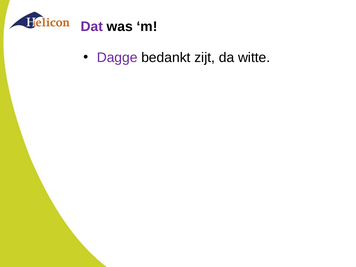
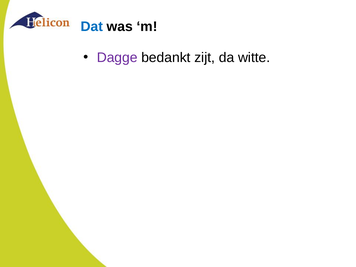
Dat colour: purple -> blue (92, 27)
